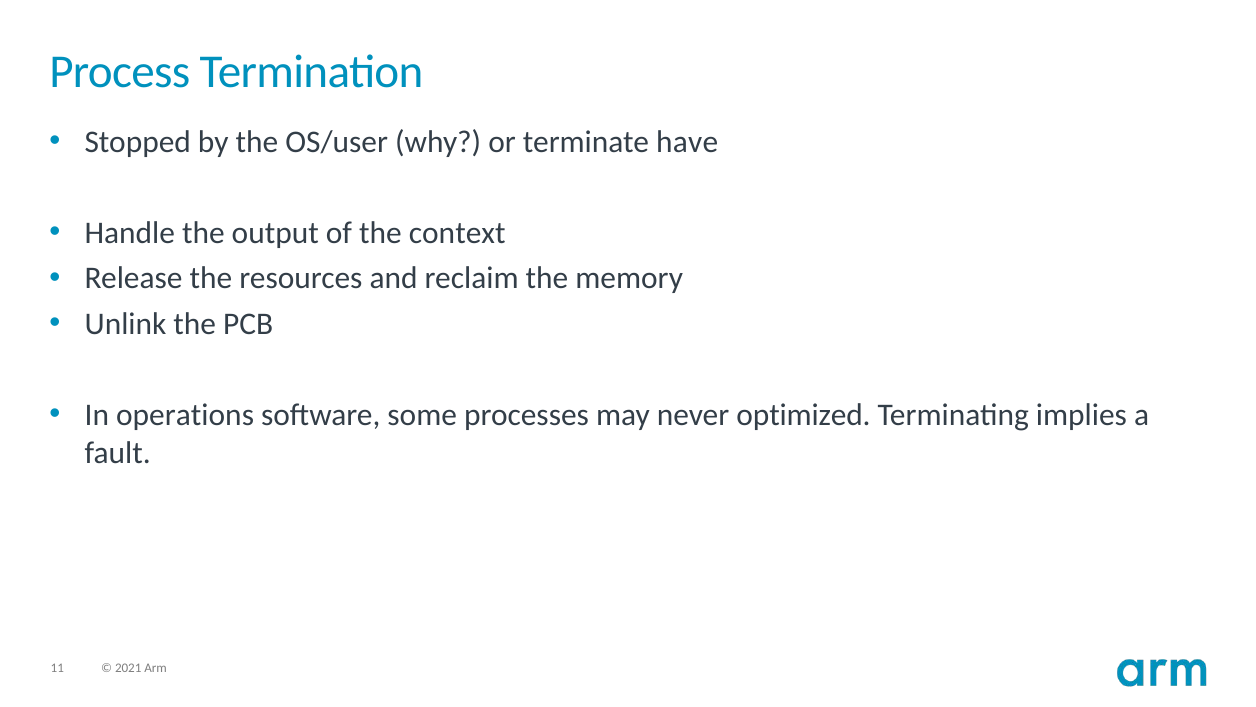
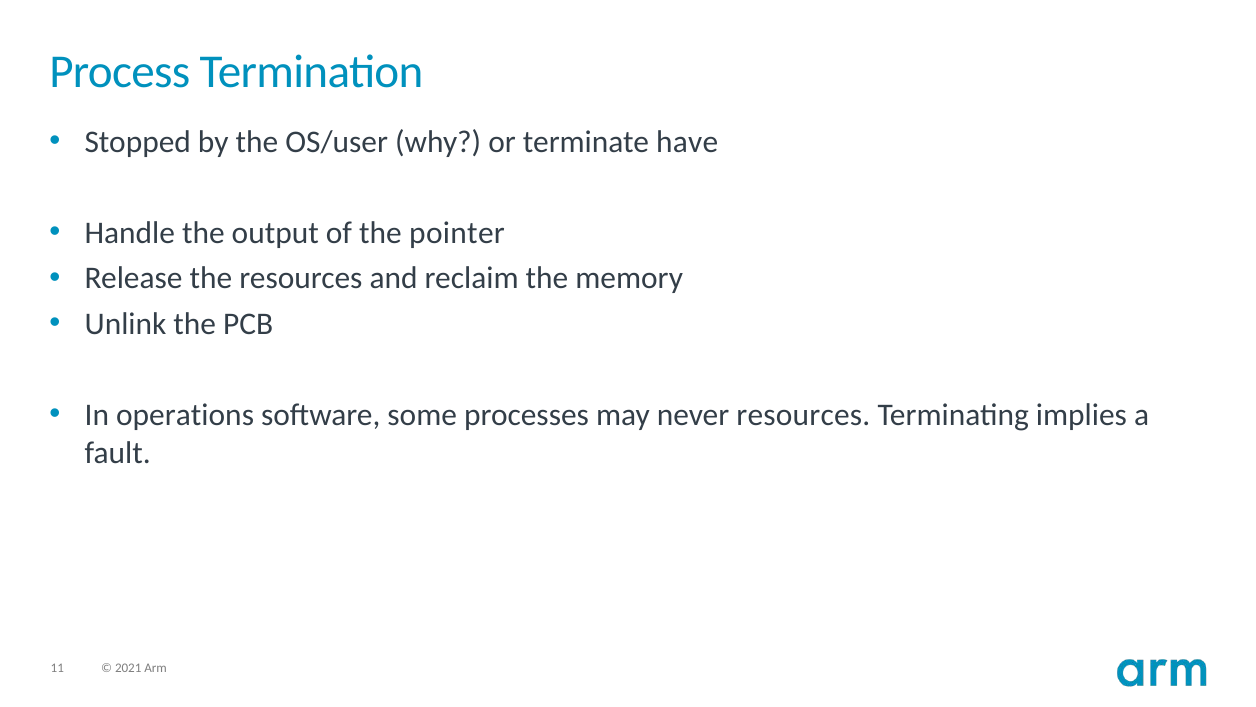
context: context -> pointer (457, 233)
never optimized: optimized -> resources (803, 415)
